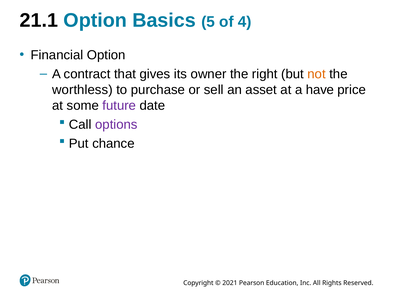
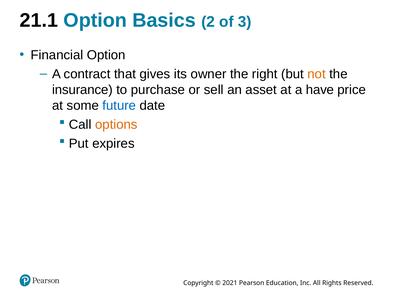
5: 5 -> 2 (208, 22)
4: 4 -> 3 (245, 22)
worthless: worthless -> insurance (82, 90)
future colour: purple -> blue (119, 106)
options colour: purple -> orange (116, 125)
chance: chance -> expires (113, 144)
